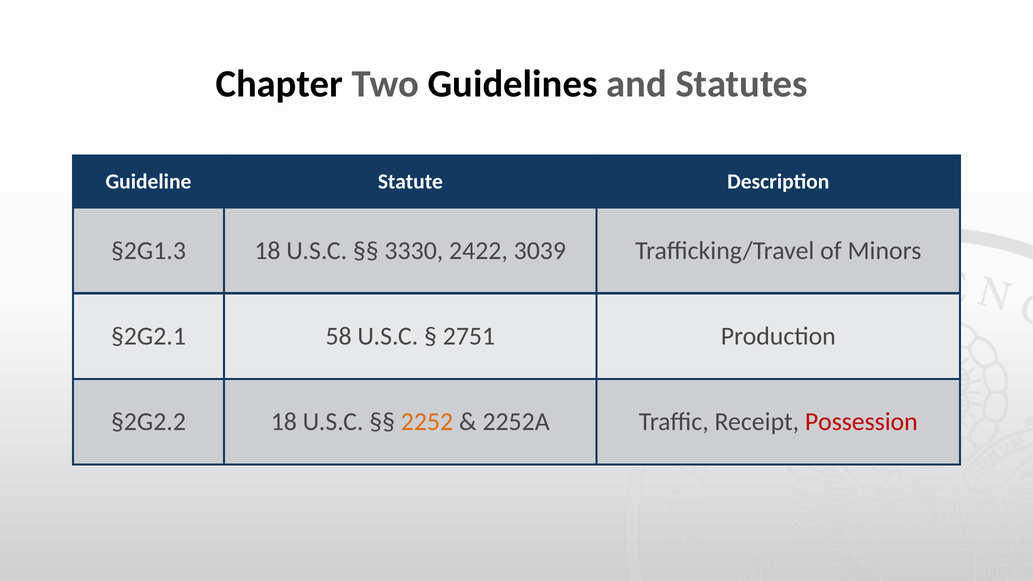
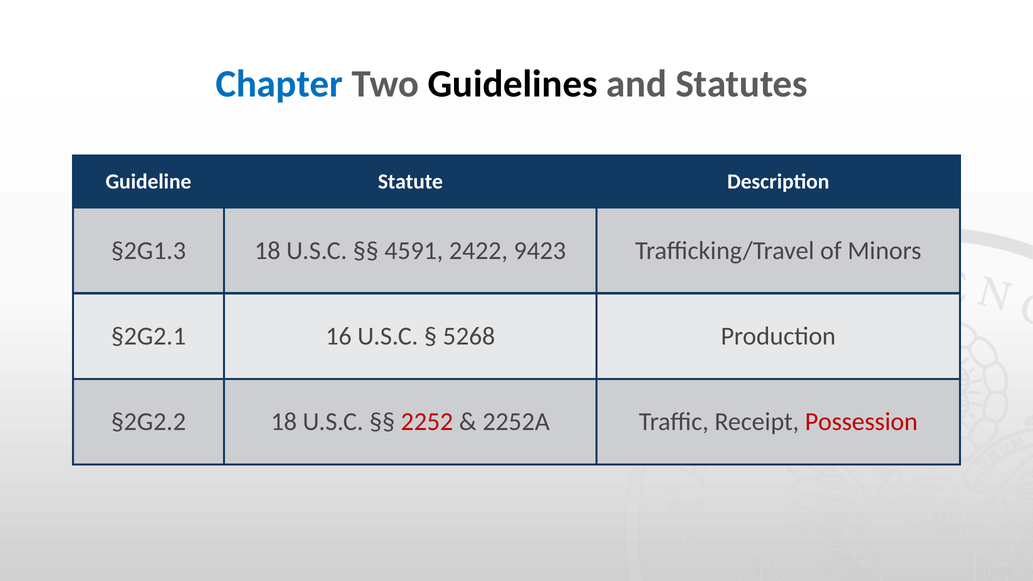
Chapter colour: black -> blue (279, 84)
3330: 3330 -> 4591 (414, 251)
3039: 3039 -> 9423 (540, 251)
58: 58 -> 16 (339, 336)
2751: 2751 -> 5268 (469, 336)
2252 colour: orange -> red (427, 422)
